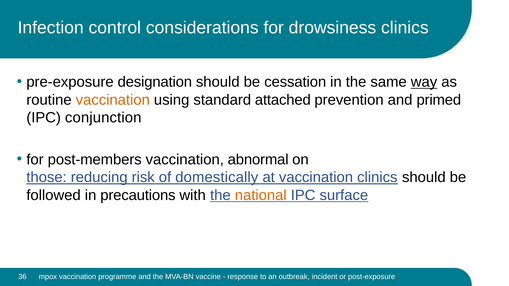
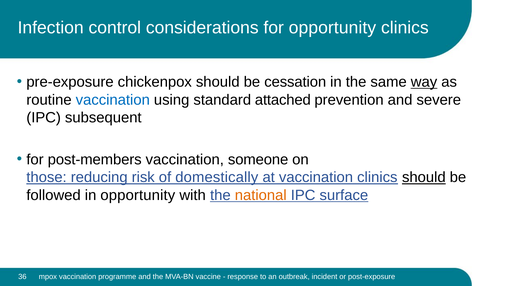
for drowsiness: drowsiness -> opportunity (332, 28)
designation: designation -> chickenpox (155, 82)
vaccination colour: orange -> blue (113, 100)
primed: primed -> severe (439, 100)
conjunction: conjunction -> subsequent (103, 118)
abnormal: abnormal -> someone (258, 160)
should underline: none -> present (424, 178)
in precautions: precautions -> opportunity (138, 195)
